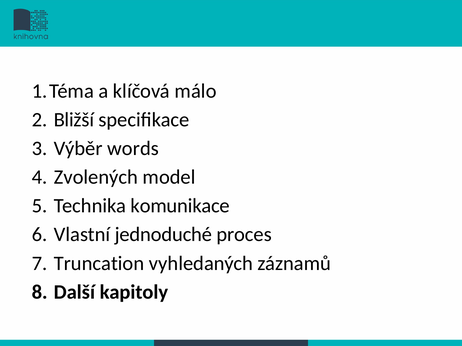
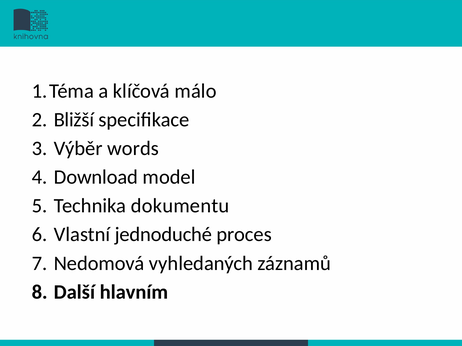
Zvolených: Zvolených -> Download (96, 177)
komunikace: komunikace -> dokumentu (180, 206)
Truncation: Truncation -> Nedomová (99, 264)
kapitoly: kapitoly -> hlavním (134, 292)
